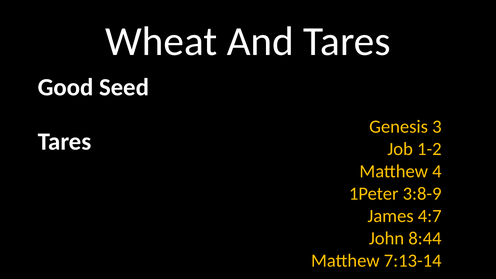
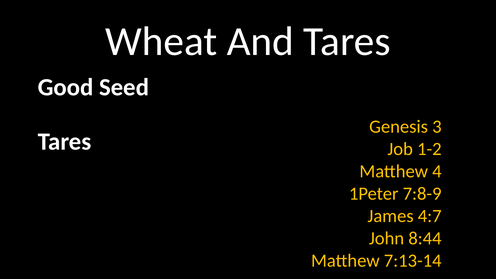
3:8-9: 3:8-9 -> 7:8-9 (422, 194)
